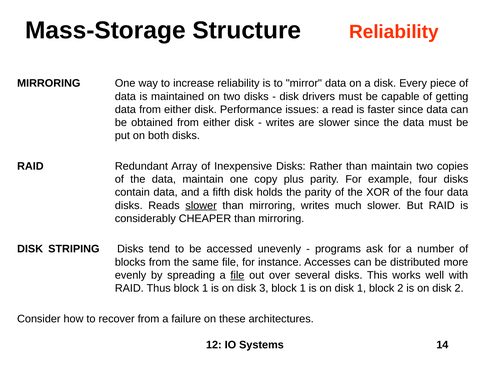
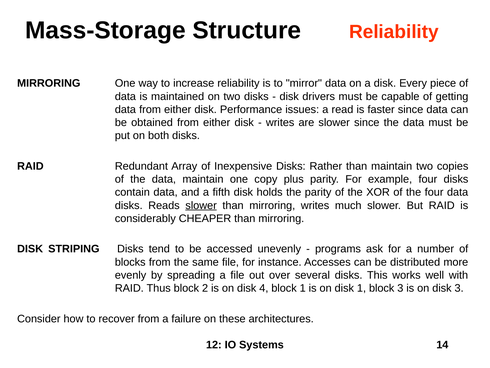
file underline: present -> none (237, 275)
Thus block 1: 1 -> 2 (205, 288)
3: 3 -> 4 (264, 288)
block 2: 2 -> 3 (400, 288)
disk 2: 2 -> 3 (459, 288)
